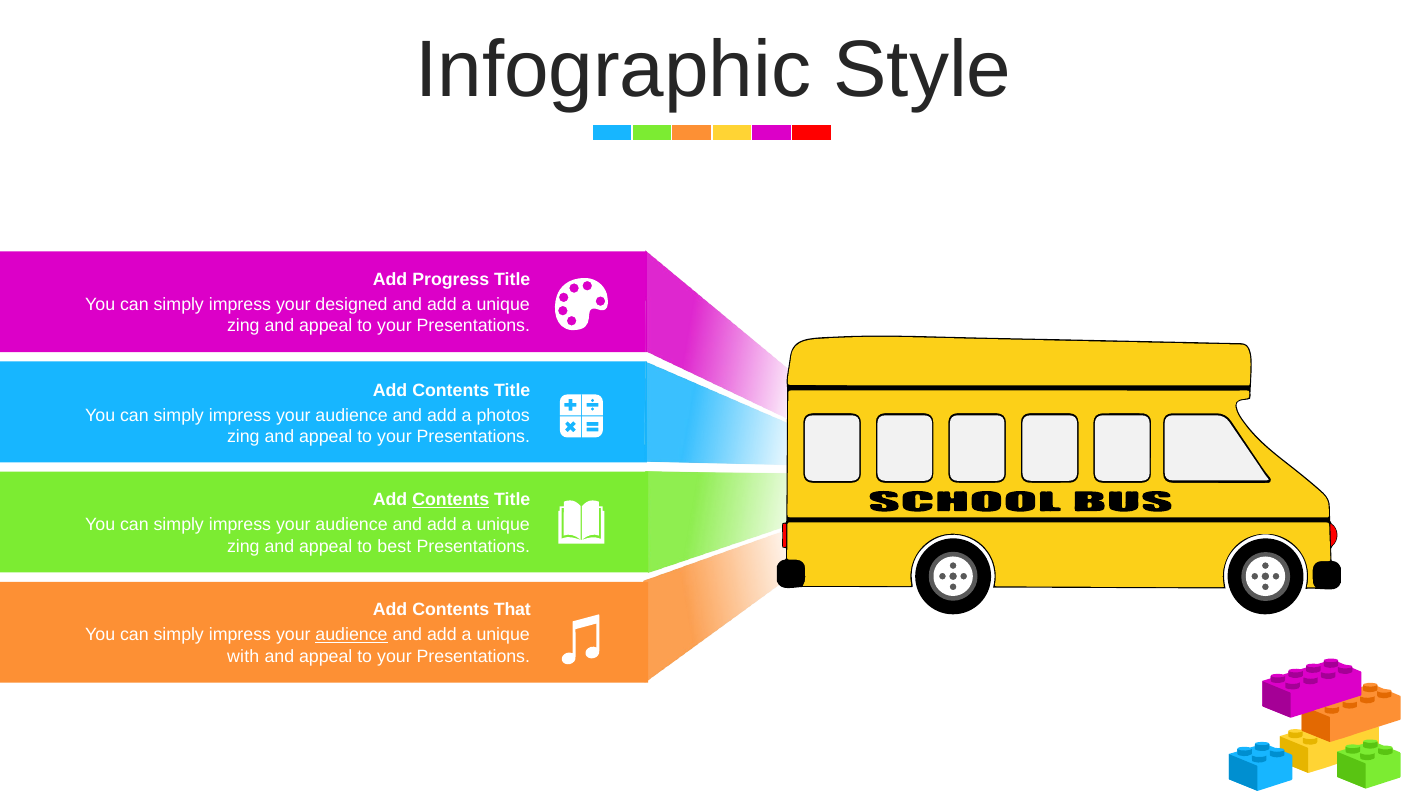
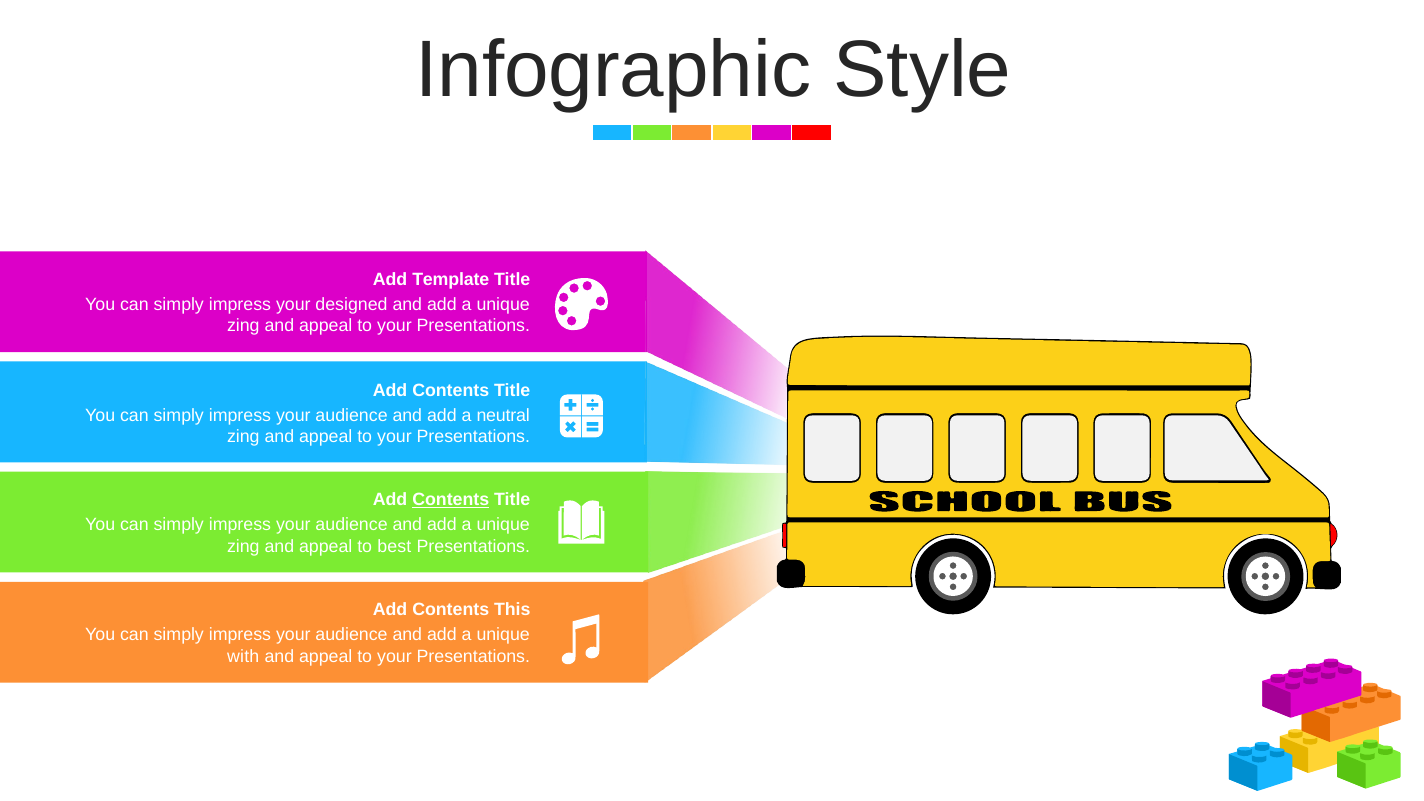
Progress: Progress -> Template (451, 279)
photos: photos -> neutral (503, 415)
That: That -> This (512, 610)
audience underline: present -> none (352, 635)
